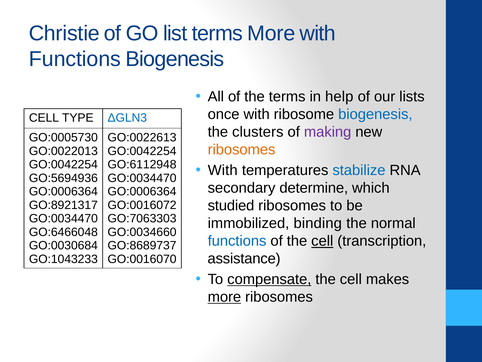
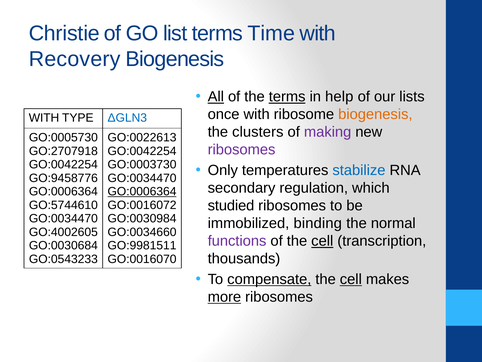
terms More: More -> Time (271, 33)
Functions: Functions -> Recovery (75, 59)
All underline: none -> present (216, 97)
terms underline: none -> present (287, 97)
biogenesis colour: blue -> orange (375, 114)
CELL: CELL -> WITH (44, 118)
ribosomes colour: orange -> purple (242, 150)
GO:0022013: GO:0022013 -> GO:2707918 (63, 151)
GO:6112948: GO:6112948 -> GO:0003730 (142, 164)
With: With -> Only (223, 170)
GO:5694936: GO:5694936 -> GO:9458776 (63, 178)
determine: determine -> regulation (314, 188)
GO:0006364 underline: none -> present (142, 191)
GO:8921317: GO:8921317 -> GO:5744610 (63, 205)
GO:7063303: GO:7063303 -> GO:0030984 (142, 218)
GO:6466048: GO:6466048 -> GO:4002605 (63, 232)
functions colour: blue -> purple (237, 241)
GO:8689737: GO:8689737 -> GO:9981511 (142, 245)
assistance: assistance -> thousands (244, 258)
GO:1043233: GO:1043233 -> GO:0543233 (63, 259)
cell underline: none -> present (351, 279)
